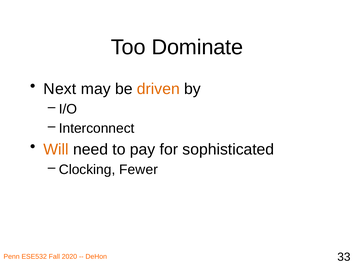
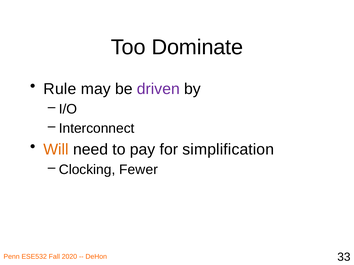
Next: Next -> Rule (60, 89)
driven colour: orange -> purple (158, 89)
sophisticated: sophisticated -> simplification (228, 150)
